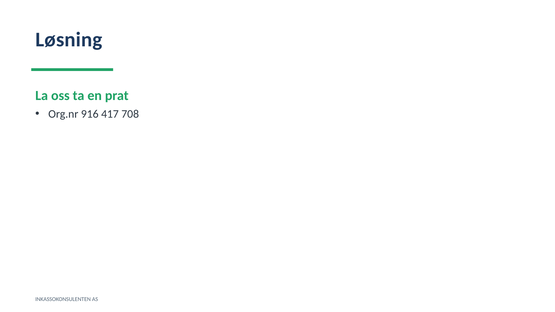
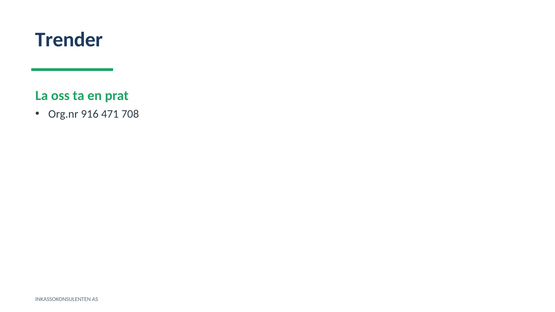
Løsning: Løsning -> Trender (69, 40)
417: 417 -> 471 (110, 114)
